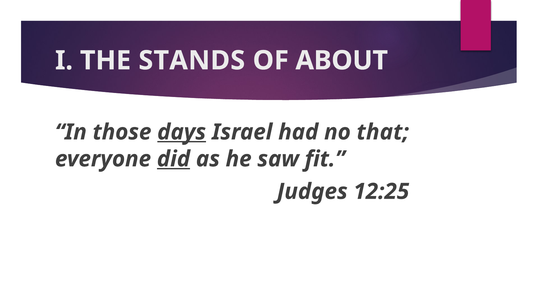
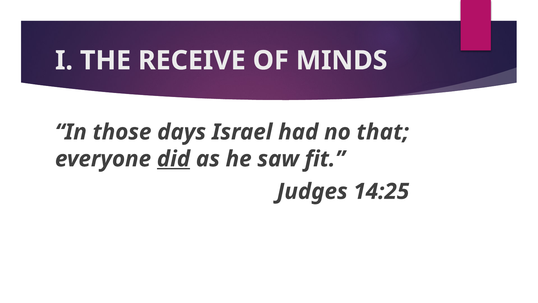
STANDS: STANDS -> RECEIVE (192, 60)
ABOUT: ABOUT -> MINDS (342, 60)
days underline: present -> none (182, 132)
12:25: 12:25 -> 14:25 (381, 191)
